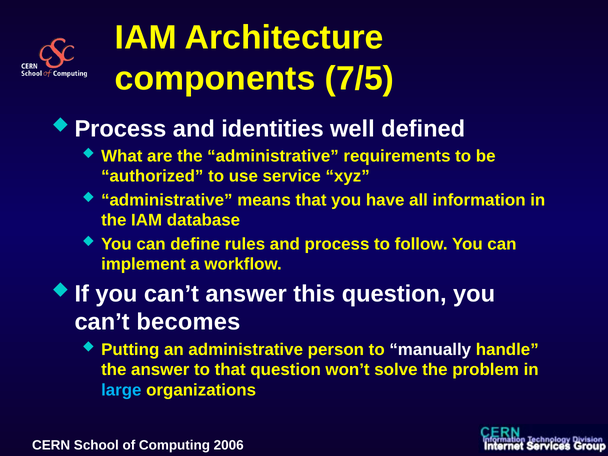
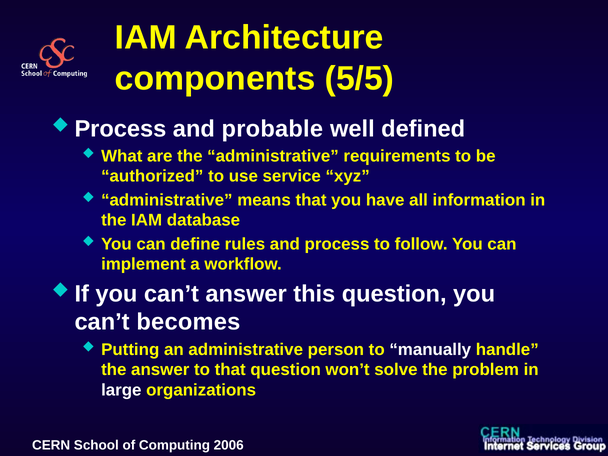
7/5: 7/5 -> 5/5 (359, 78)
identities: identities -> probable (272, 129)
large colour: light blue -> white (121, 390)
